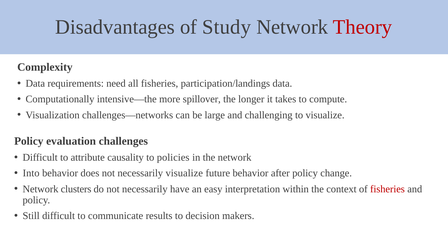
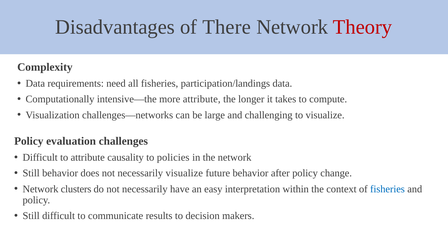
Study: Study -> There (227, 27)
more spillover: spillover -> attribute (202, 99)
Into: Into -> Still (31, 173)
fisheries colour: red -> blue (387, 189)
